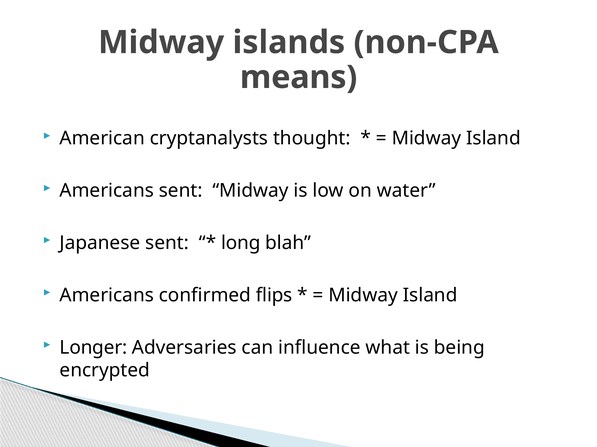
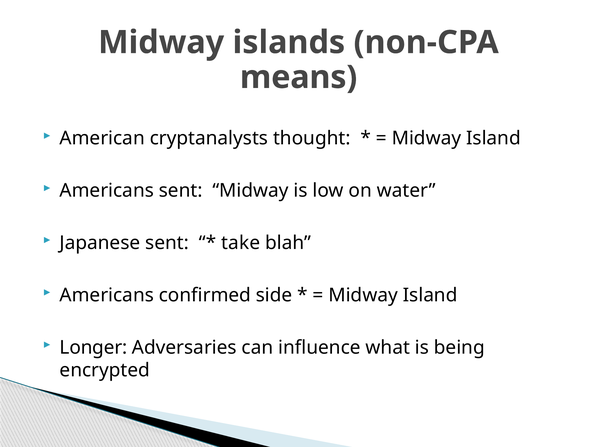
long: long -> take (241, 243)
flips: flips -> side (274, 296)
